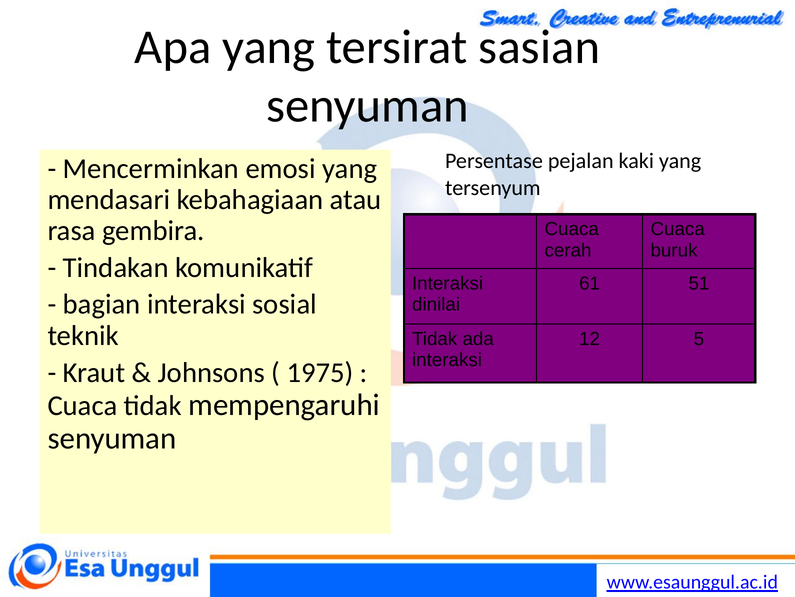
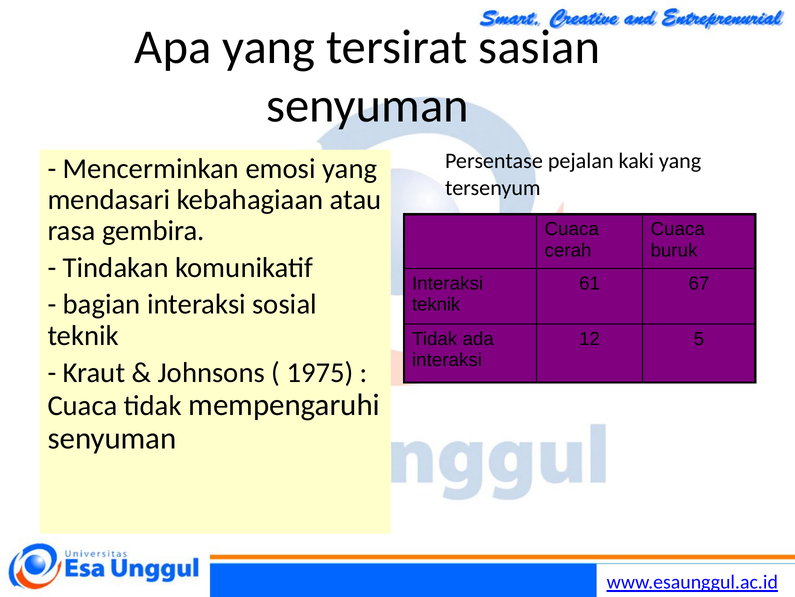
51: 51 -> 67 (699, 283)
dinilai: dinilai -> teknik (436, 304)
